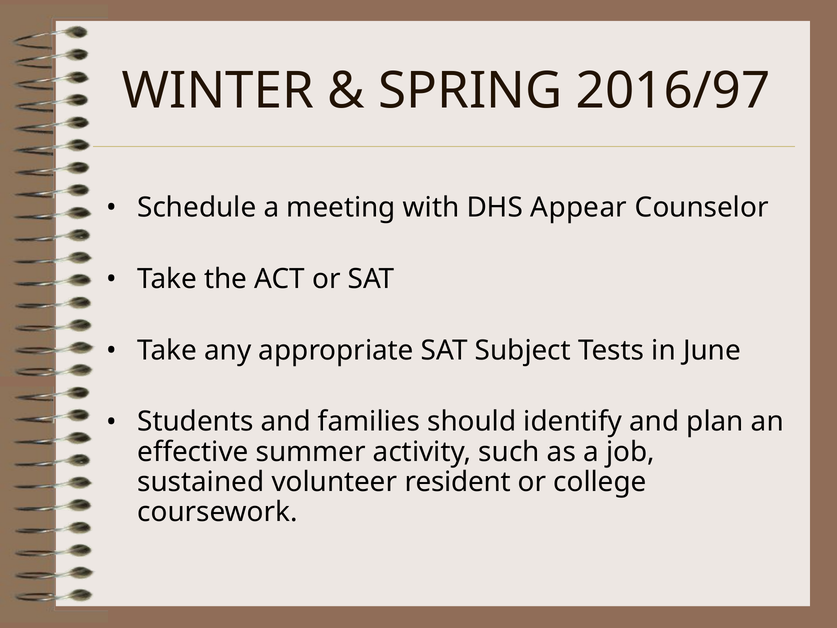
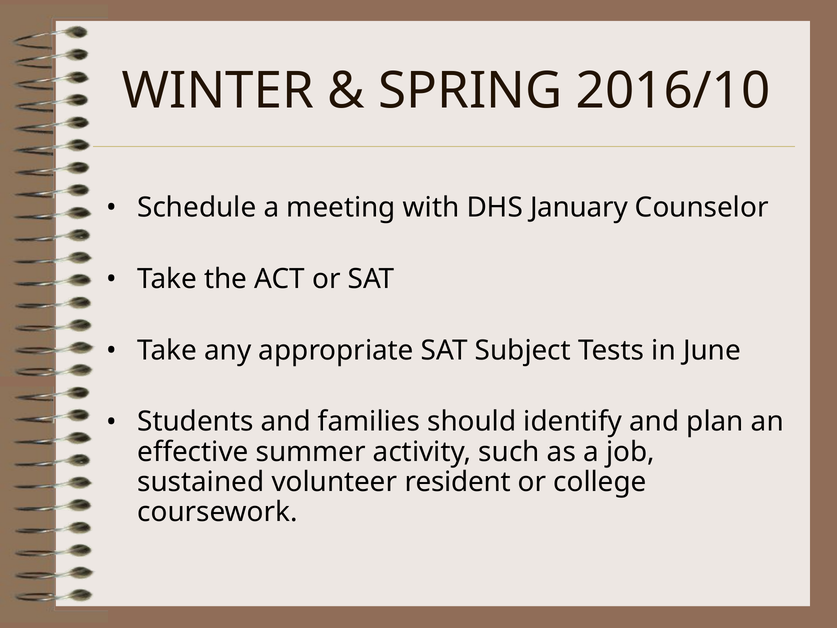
2016/97: 2016/97 -> 2016/10 (673, 91)
Appear: Appear -> January (579, 207)
